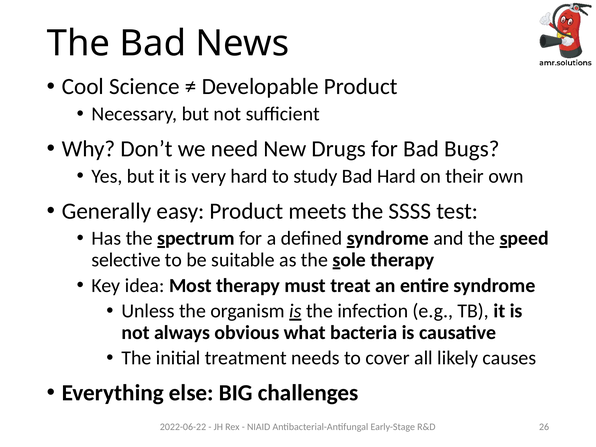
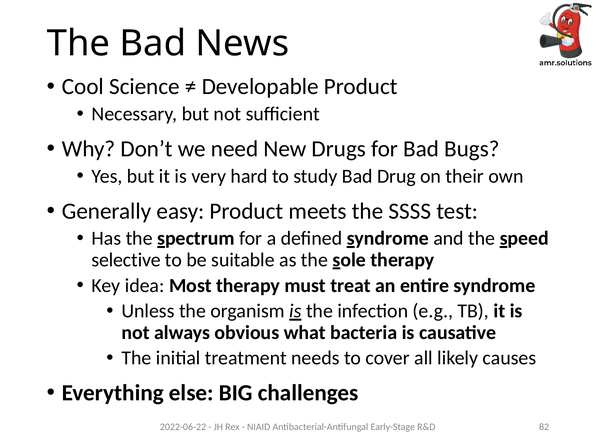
Bad Hard: Hard -> Drug (396, 176)
26: 26 -> 82 (544, 427)
